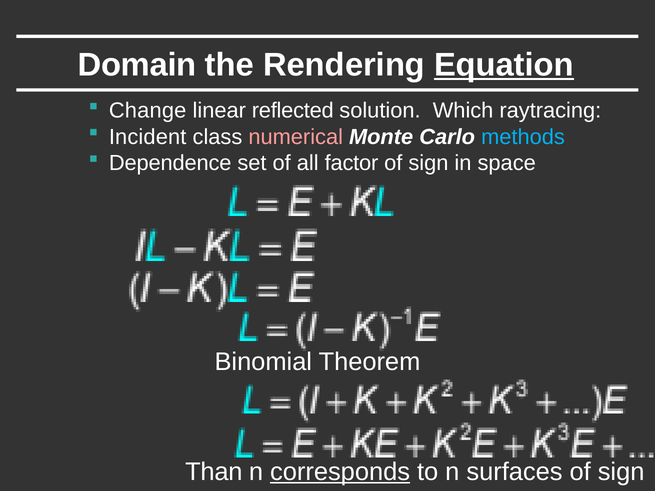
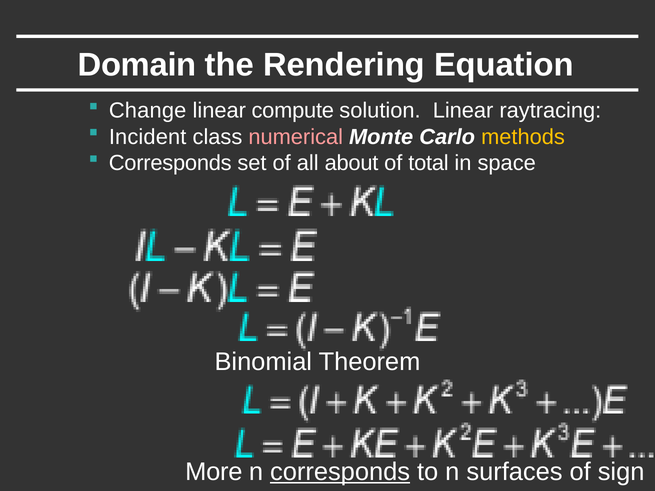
Equation underline: present -> none (504, 65)
reflected: reflected -> compute (293, 111)
solution Which: Which -> Linear (463, 111)
methods colour: light blue -> yellow (523, 137)
Dependence: Dependence -> Corresponds (170, 163)
factor: factor -> about (352, 163)
sign: sign -> total (429, 163)
Than: Than -> More (214, 472)
